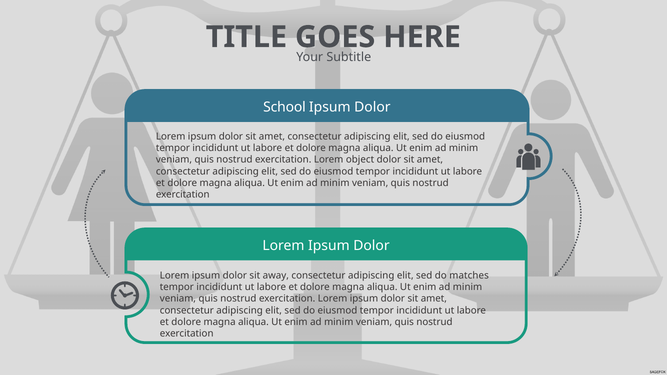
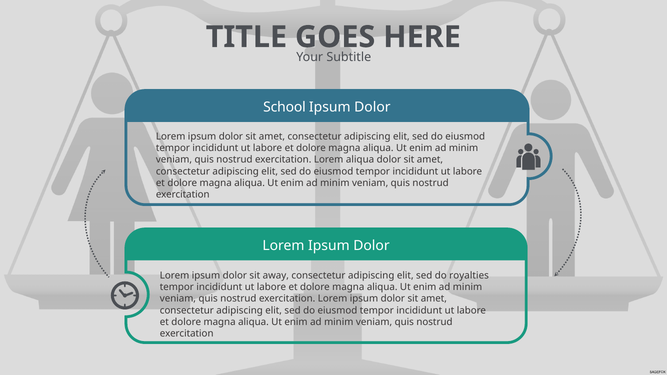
Lorem object: object -> aliqua (360, 160)
matches: matches -> royalties (469, 275)
